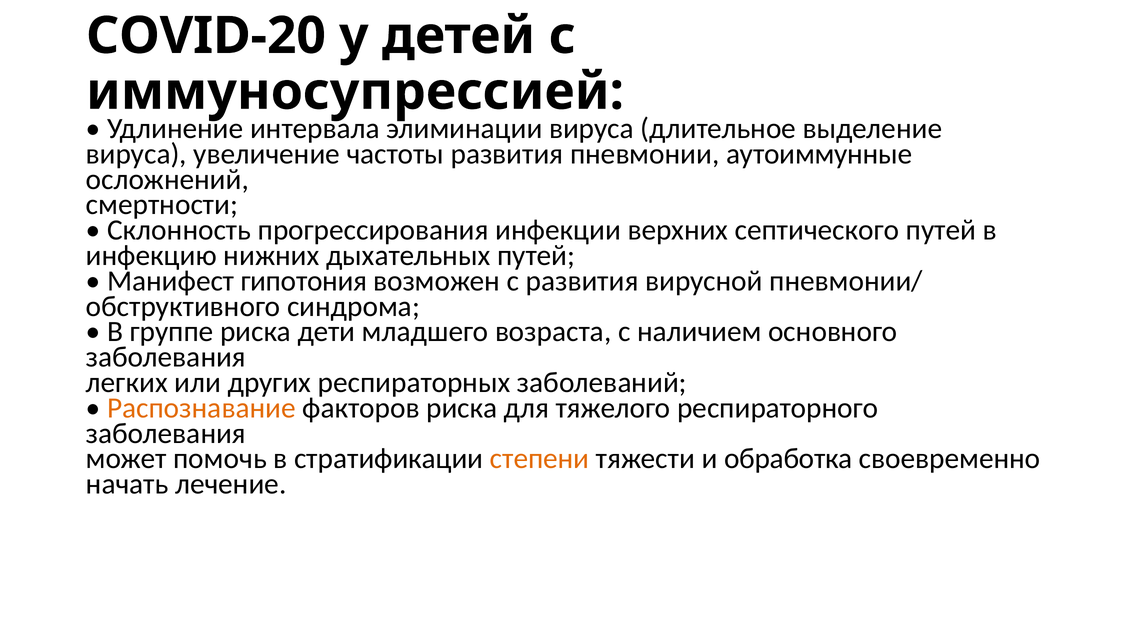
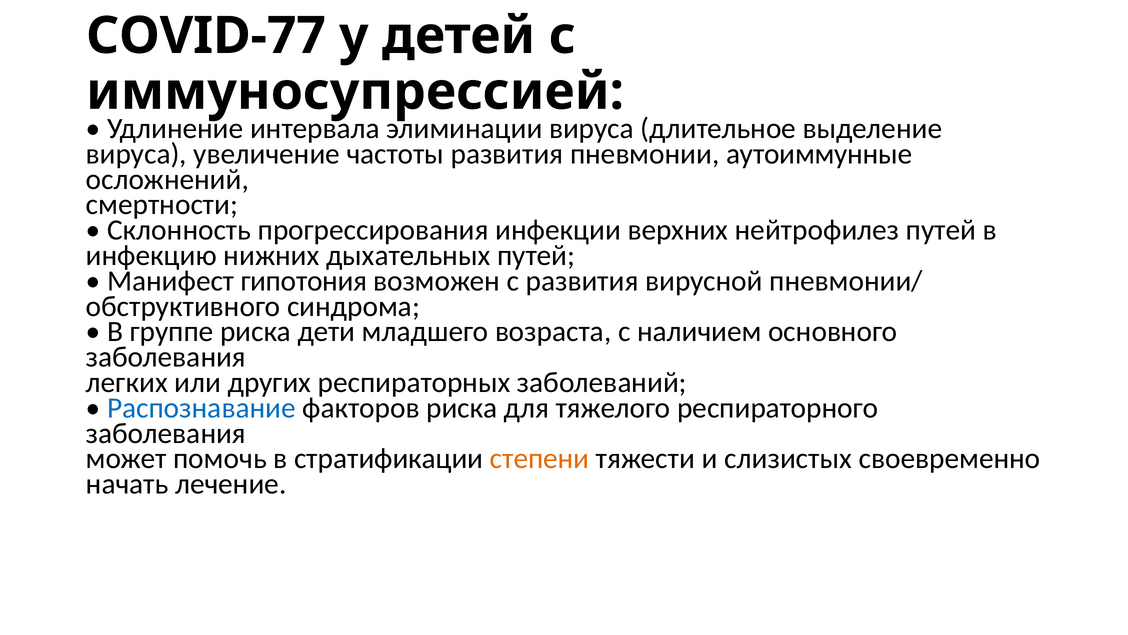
COVID-20: COVID-20 -> COVID-77 (206, 36)
септического: септического -> нейтрофилез (817, 230)
Распознавание colour: orange -> blue (201, 408)
обработка: обработка -> слизистых (788, 458)
